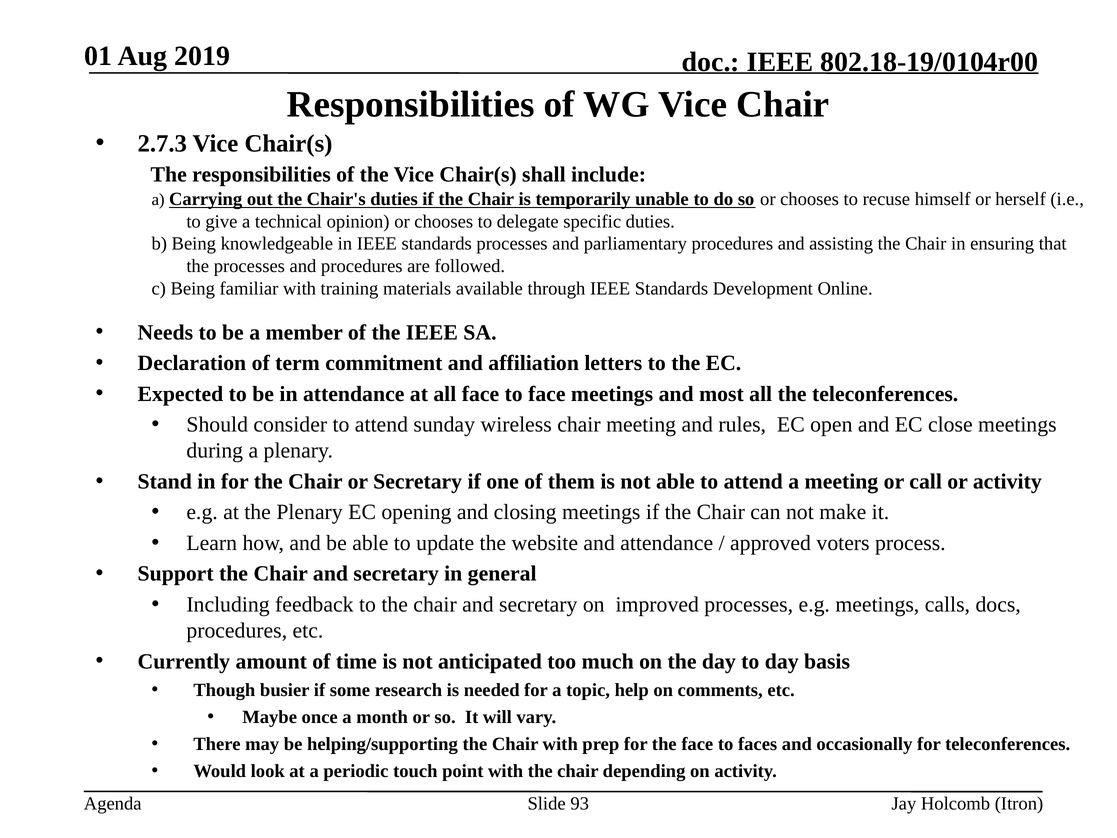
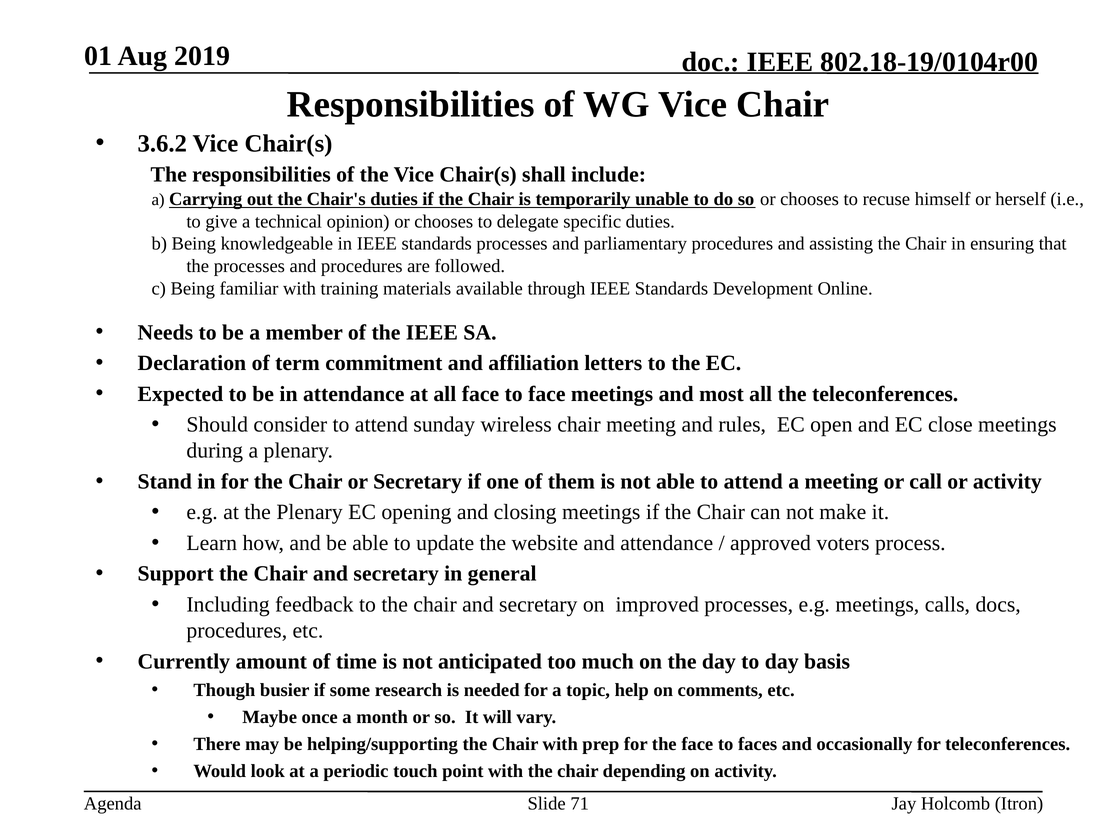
2.7.3: 2.7.3 -> 3.6.2 (162, 144)
93: 93 -> 71 (580, 803)
